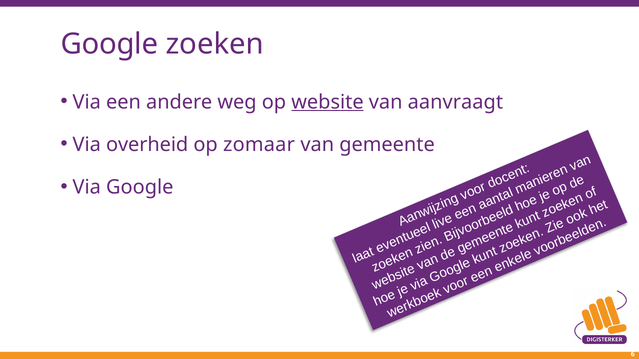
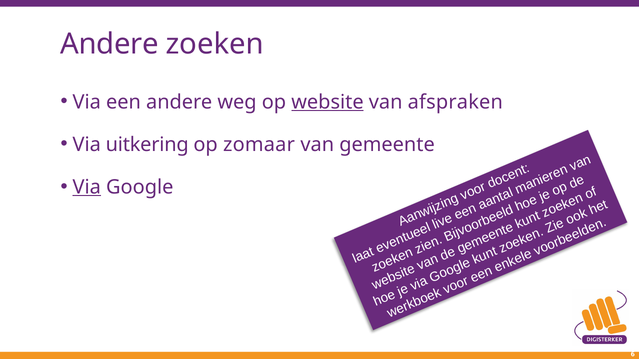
Google: Google -> Andere (109, 44)
aanvraagt: aanvraagt -> afspraken (455, 102)
overheid: overheid -> uitkering (147, 145)
Via underline: none -> present (87, 187)
